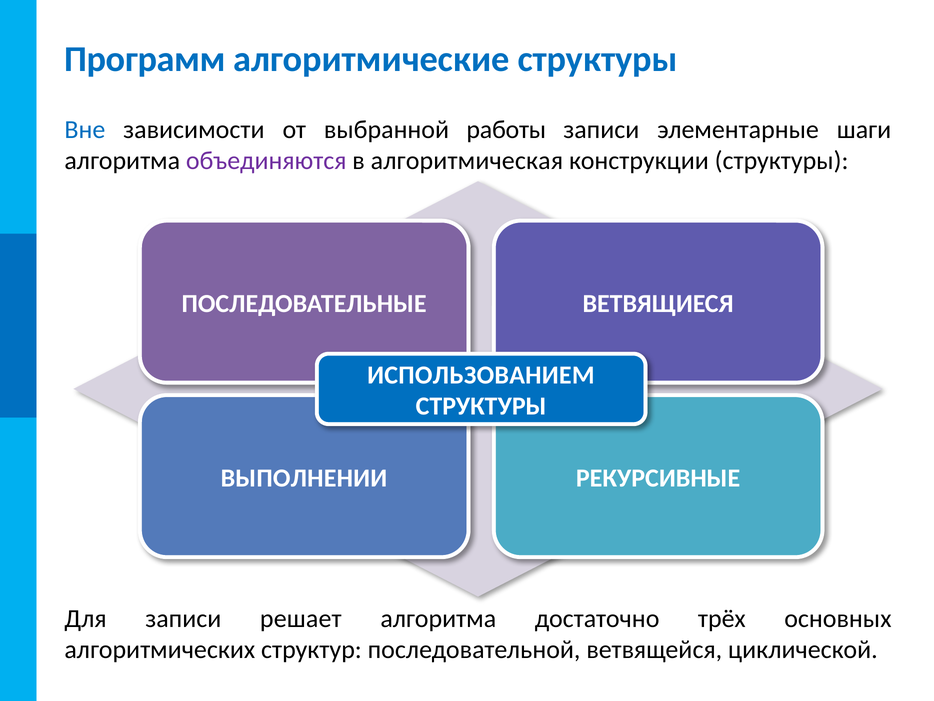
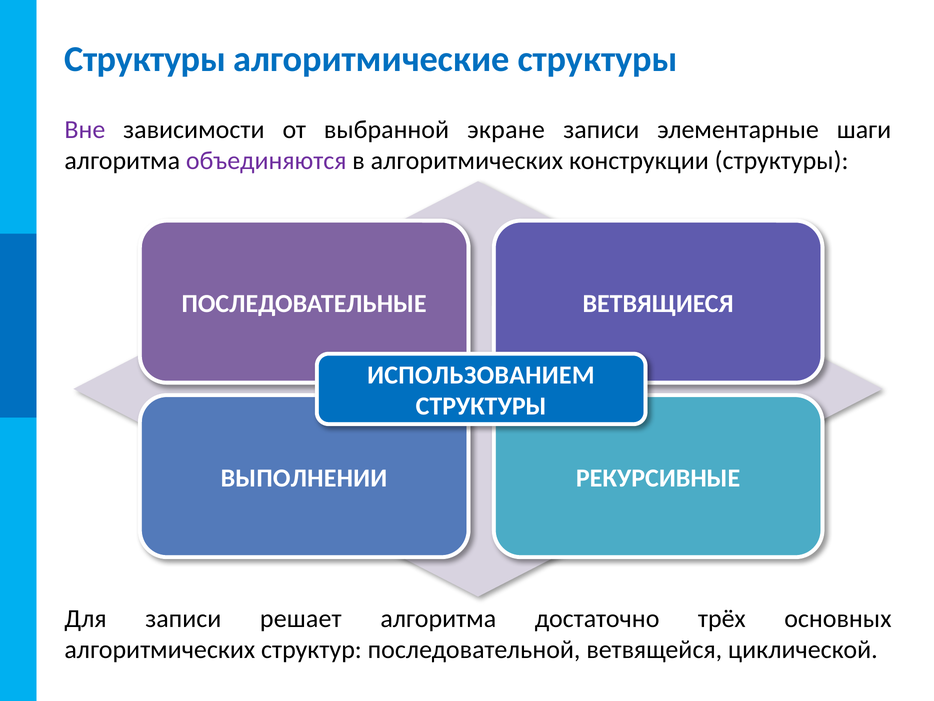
Программ: Программ -> Структуры (145, 59)
Вне colour: blue -> purple (85, 130)
работы: работы -> экране (506, 130)
в алгоритмическая: алгоритмическая -> алгоритмических (467, 161)
